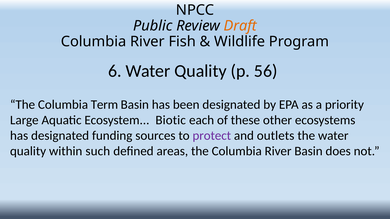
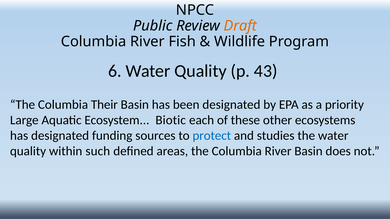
56: 56 -> 43 (266, 71)
Term: Term -> Their (104, 105)
protect colour: purple -> blue (212, 136)
outlets: outlets -> studies (276, 136)
